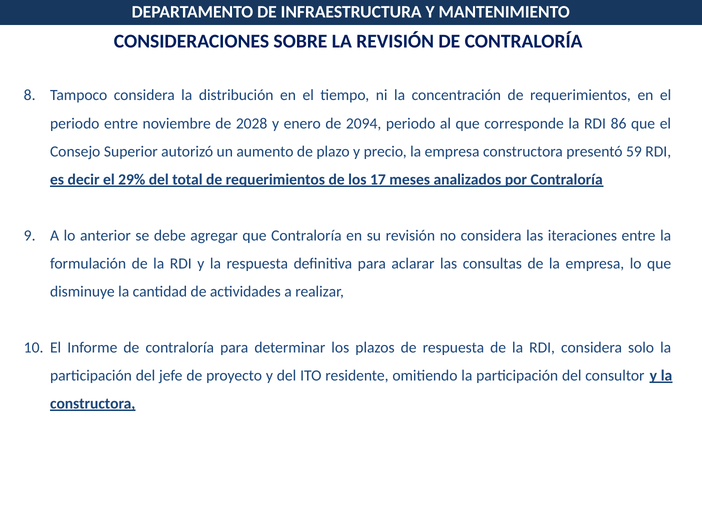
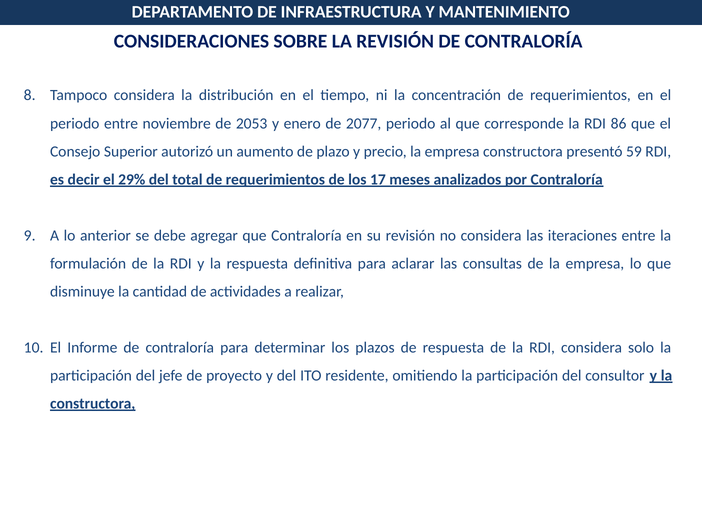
2028: 2028 -> 2053 (252, 123)
2094: 2094 -> 2077 (364, 123)
